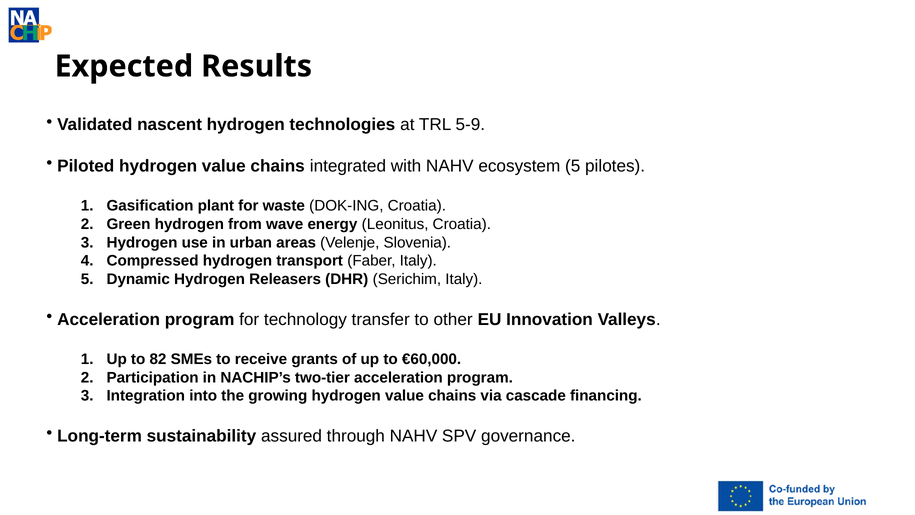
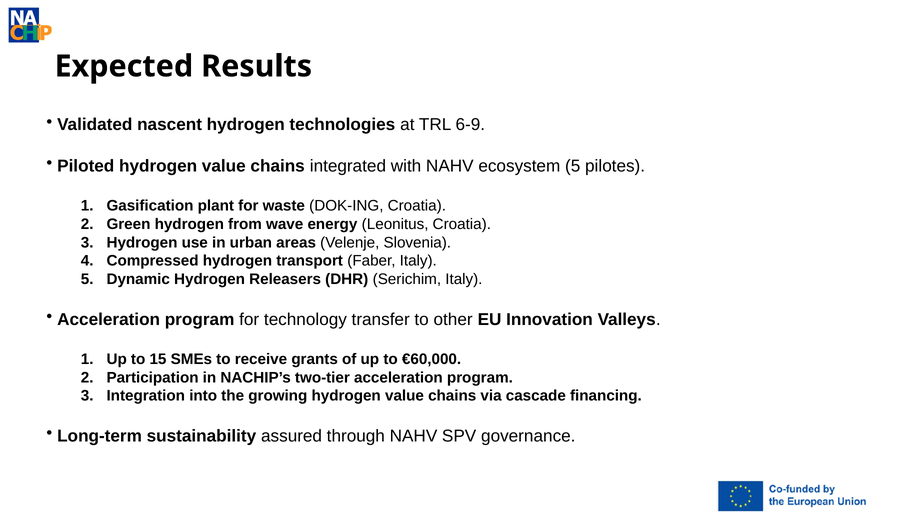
5-9: 5-9 -> 6-9 (470, 125)
82: 82 -> 15 (158, 359)
